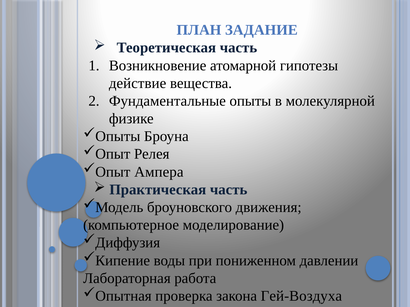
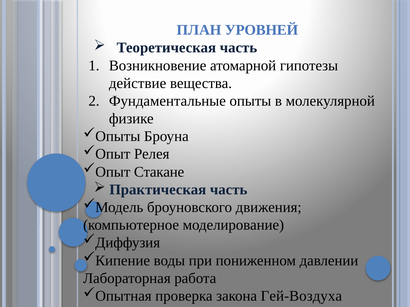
ЗАДАНИЕ: ЗАДАНИЕ -> УРОВНЕЙ (261, 30)
Ампера: Ампера -> Стакане (159, 172)
